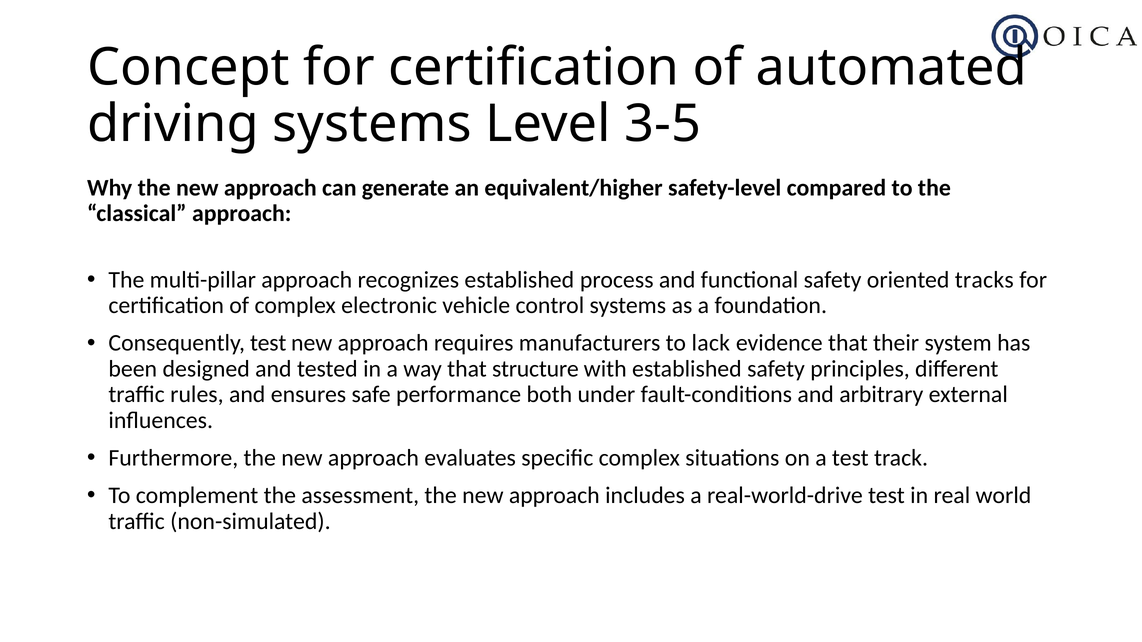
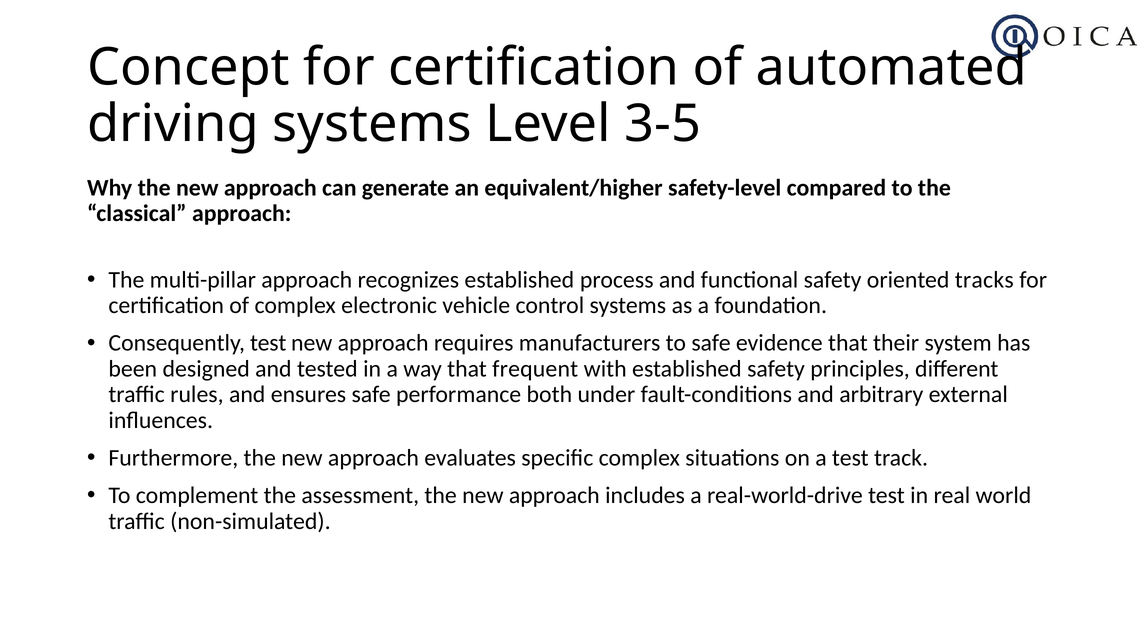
to lack: lack -> safe (711, 343)
structure: structure -> frequent (535, 369)
